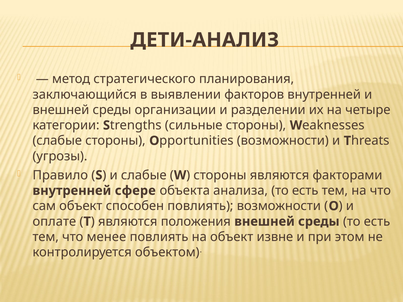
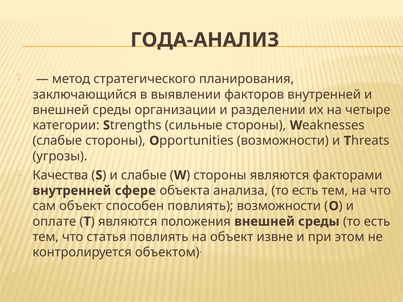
ДЕТИ-АНАЛИЗ: ДЕТИ-АНАЛИЗ -> ГОДА-АНАЛИЗ (205, 40)
Правило: Правило -> Качества (60, 175)
менее: менее -> статья (106, 237)
